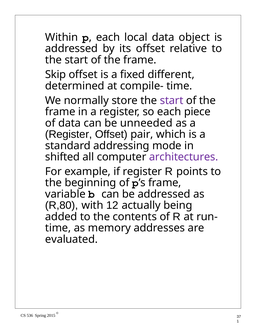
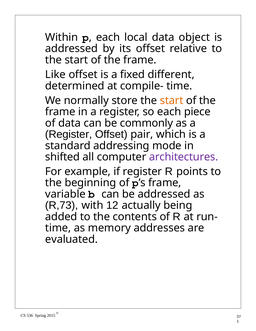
Skip: Skip -> Like (55, 75)
start colour: purple -> orange (172, 101)
unneeded: unneeded -> commonly (146, 123)
R,80: R,80 -> R,73 (62, 206)
